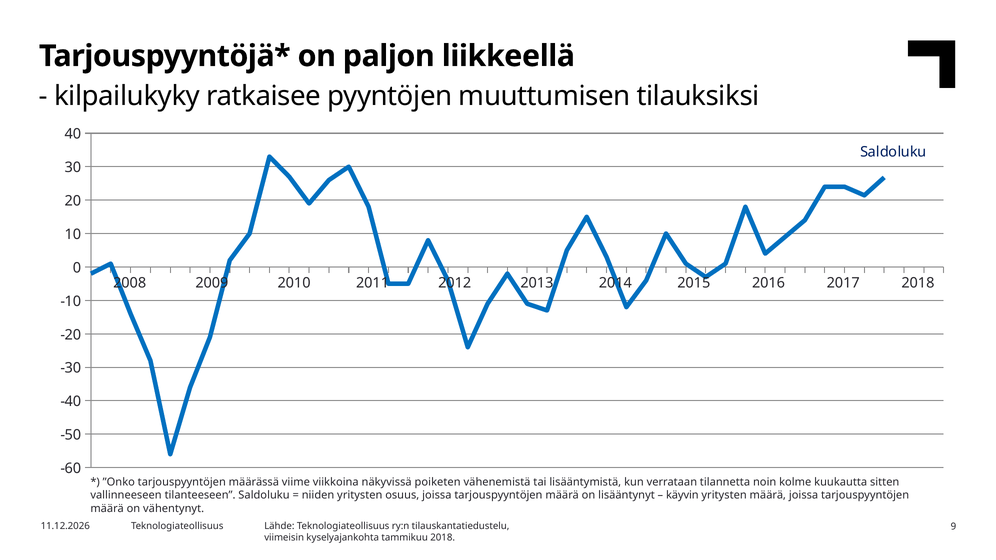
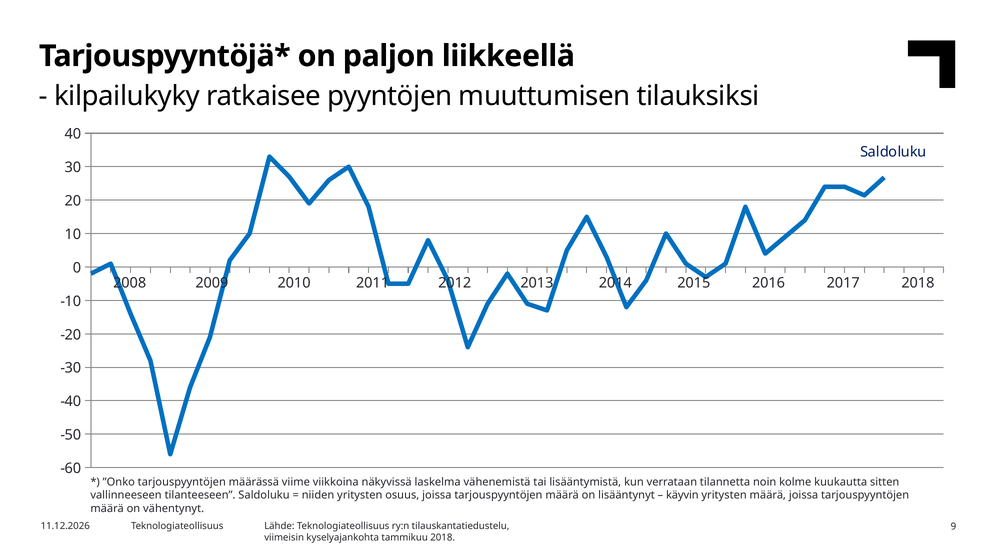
poiketen: poiketen -> laskelma (438, 482)
